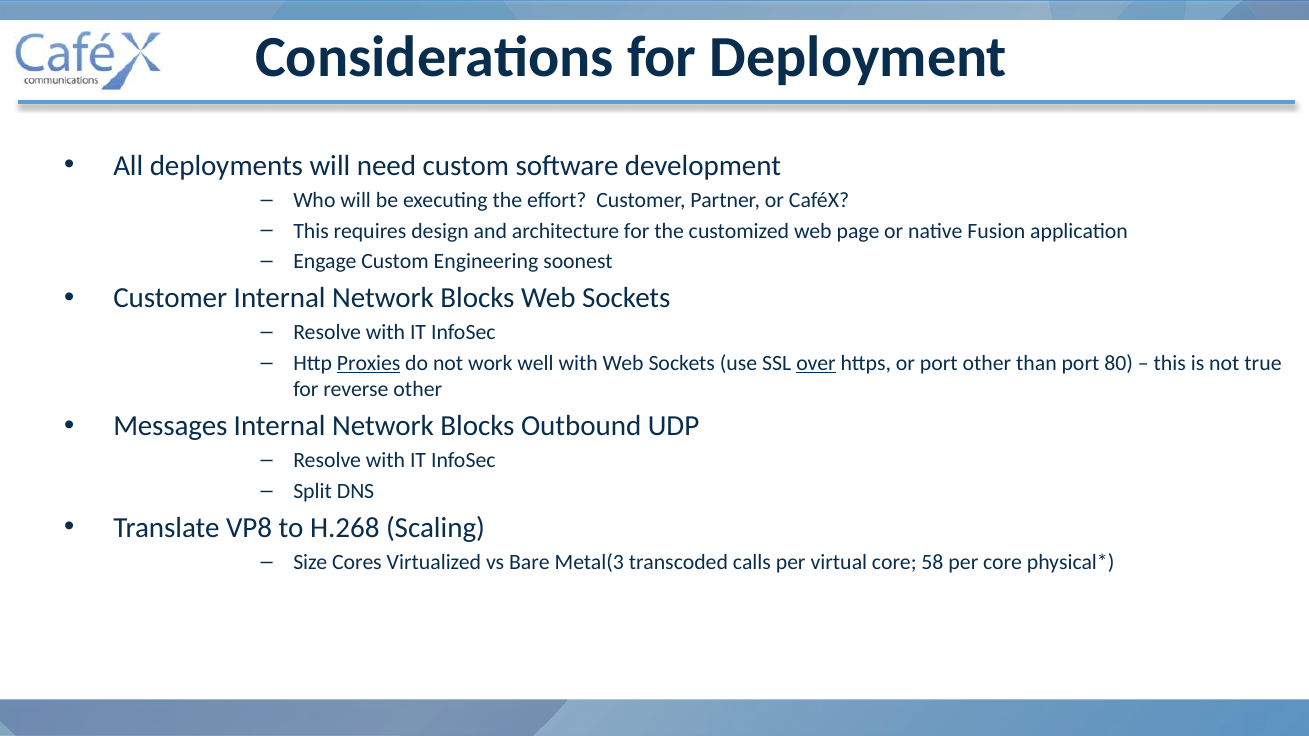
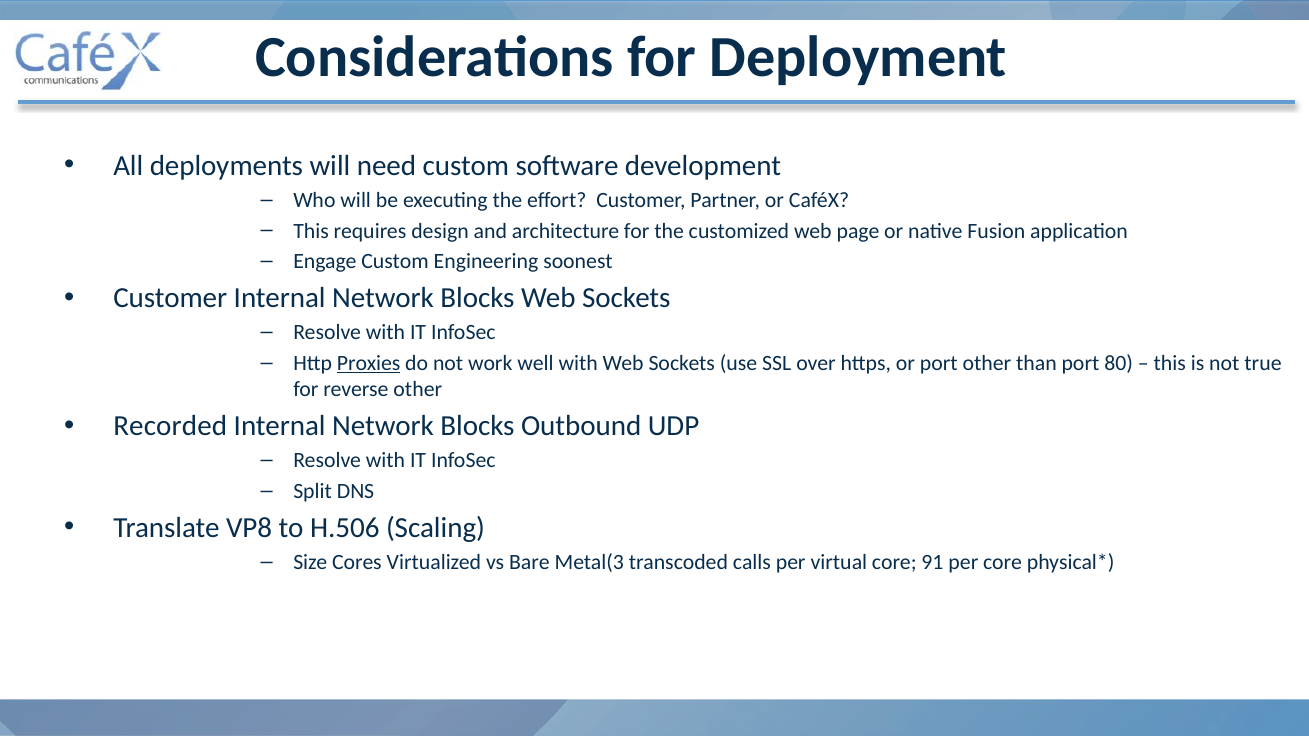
over underline: present -> none (816, 363)
Messages: Messages -> Recorded (170, 426)
H.268: H.268 -> H.506 (345, 528)
58: 58 -> 91 (932, 563)
